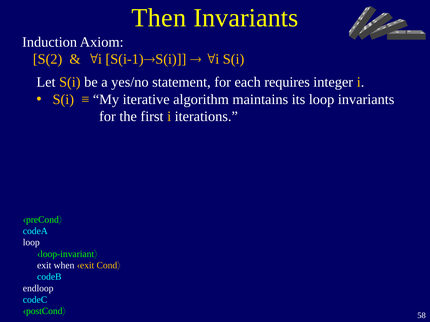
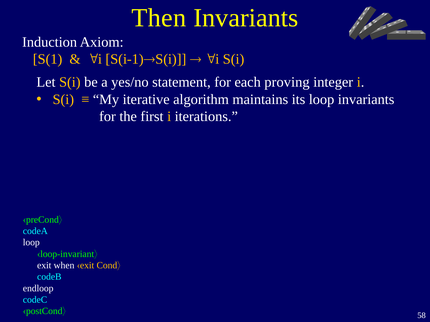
S(2: S(2 -> S(1 (48, 59)
requires: requires -> proving (287, 82)
